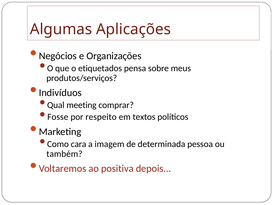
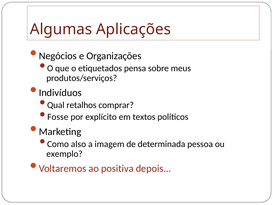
meeting: meeting -> retalhos (81, 105)
respeito: respeito -> explícito (101, 117)
cara: cara -> also (78, 144)
também: também -> exemplo (64, 154)
